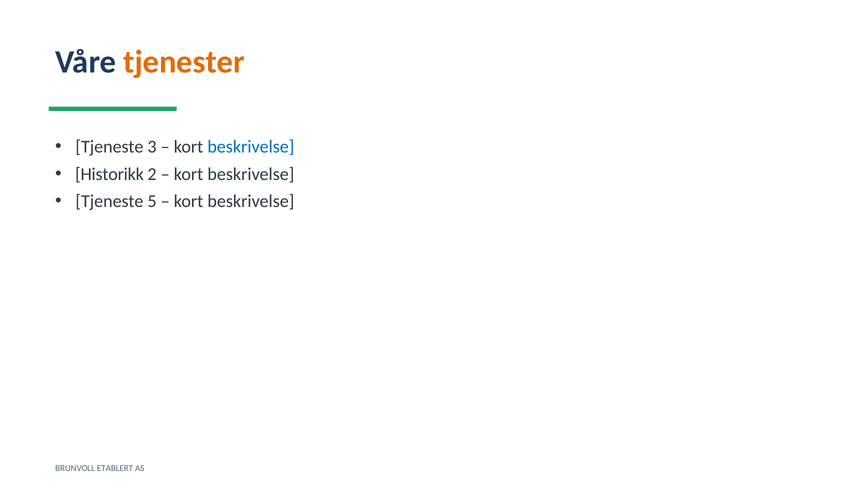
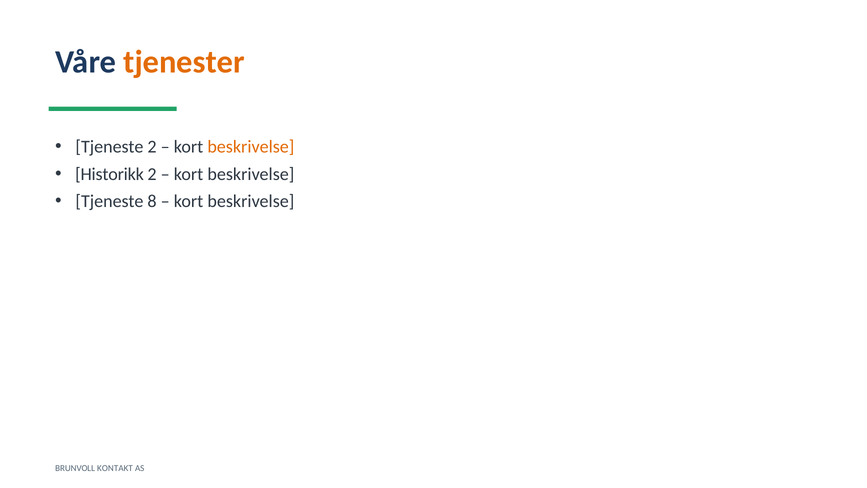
Tjeneste 3: 3 -> 2 (152, 147)
beskrivelse colour: blue -> orange (251, 147)
5: 5 -> 8 (152, 201)
ETABLERT: ETABLERT -> KONTAKT (115, 468)
